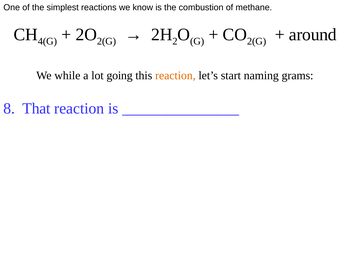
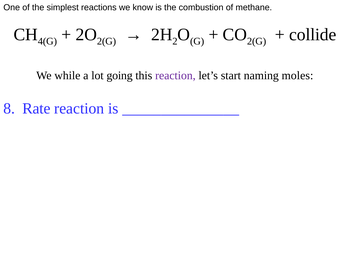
around: around -> collide (313, 34)
reaction colour: orange -> purple (175, 75)
grams: grams -> moles (297, 75)
That: That -> Rate (36, 108)
